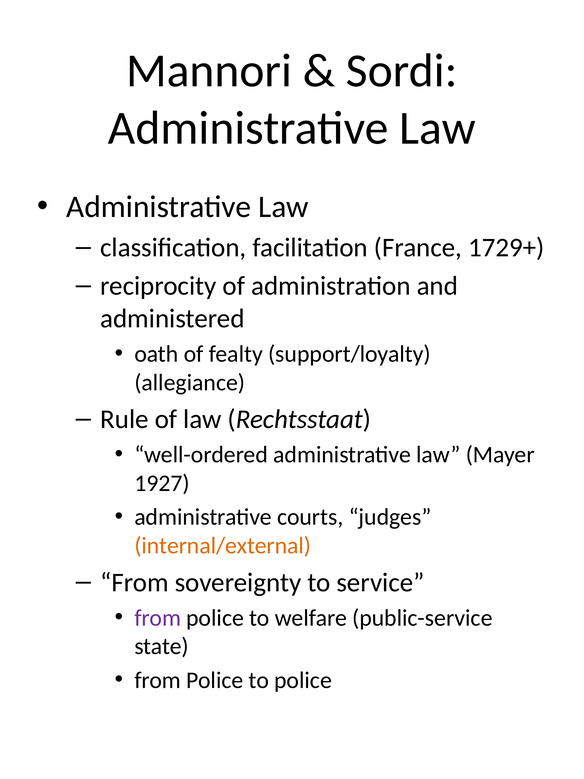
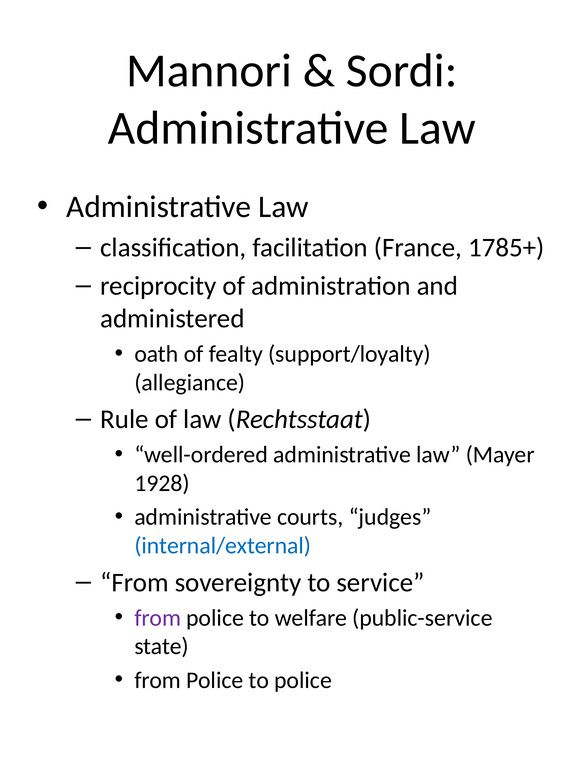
1729+: 1729+ -> 1785+ (506, 247)
1927: 1927 -> 1928 (162, 483)
internal/external colour: orange -> blue (223, 545)
